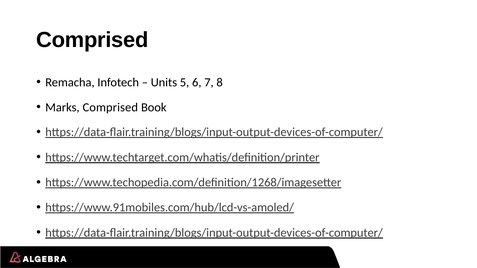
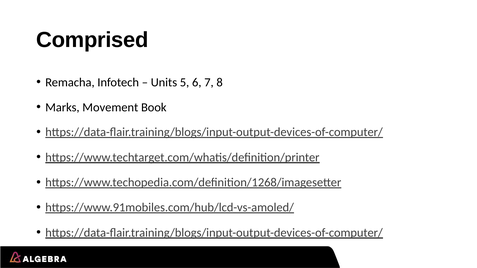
Marks Comprised: Comprised -> Movement (110, 107)
